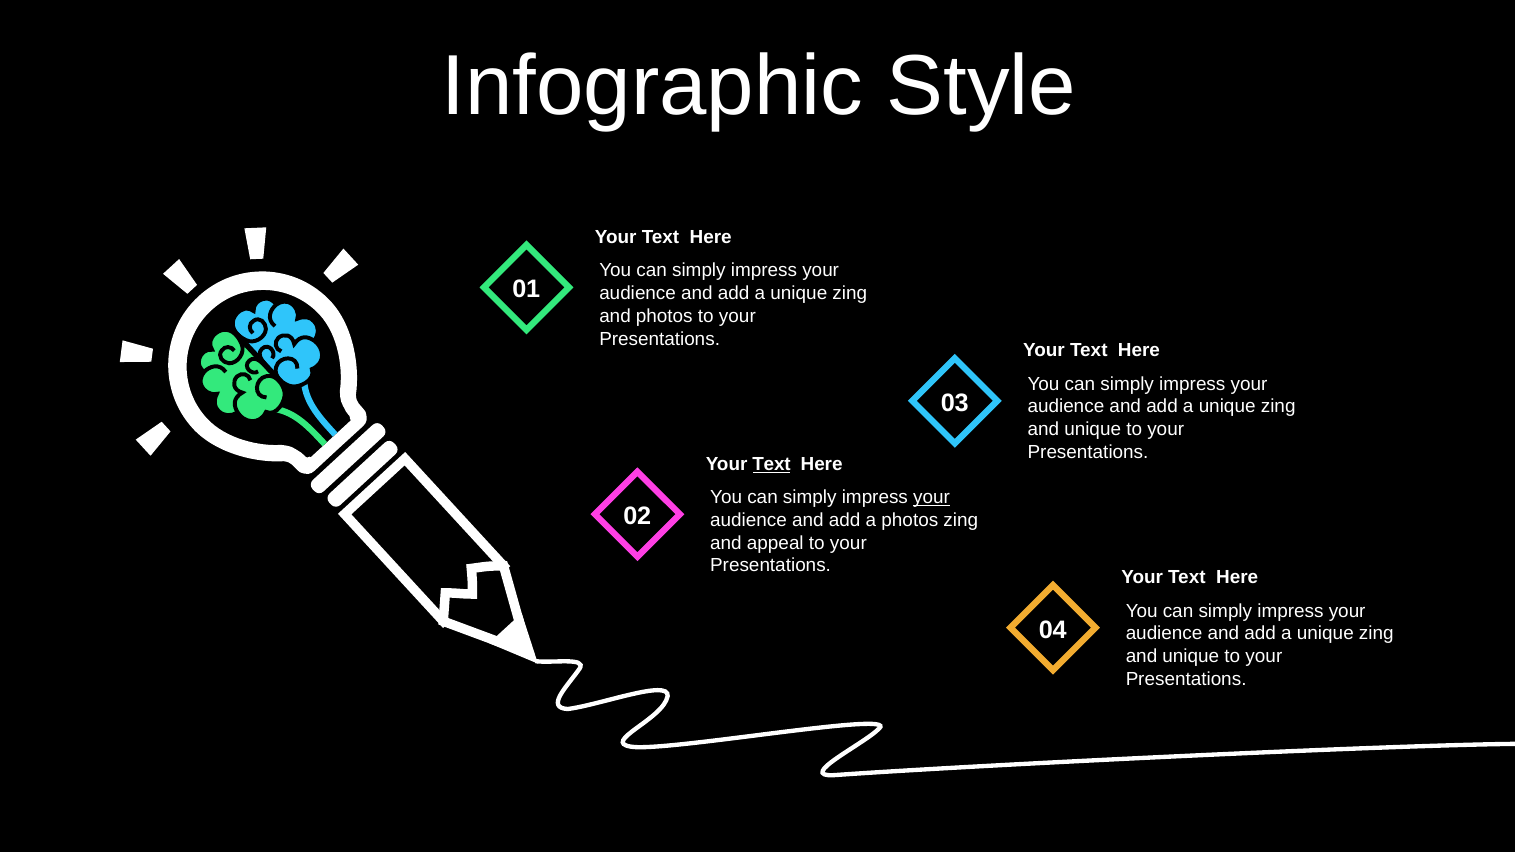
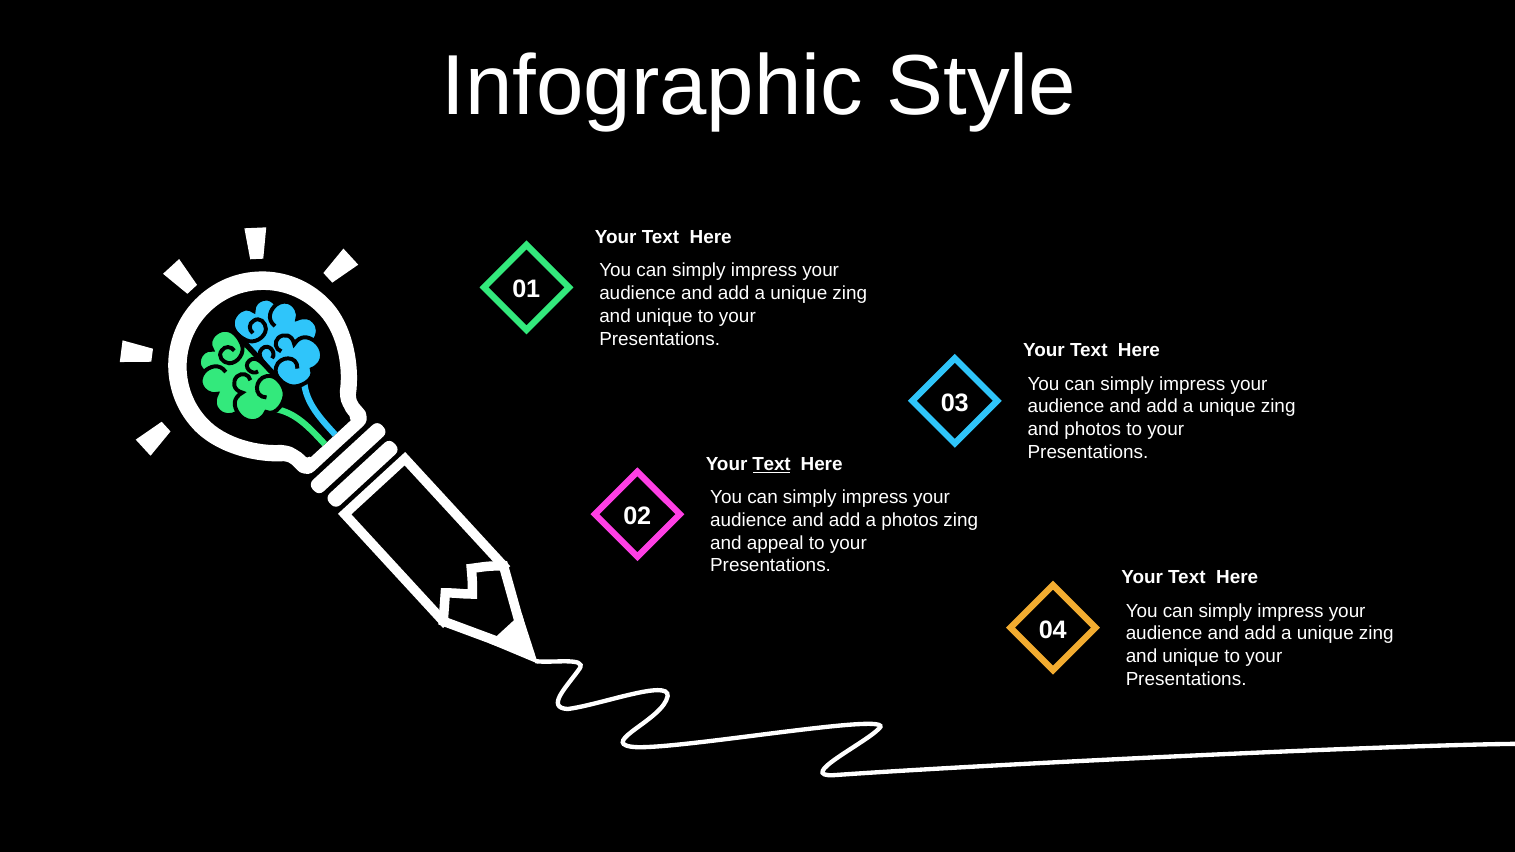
photos: photos -> unique (664, 316)
unique: unique -> photos (1093, 430)
your underline: present -> none (932, 498)
